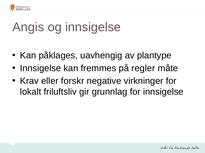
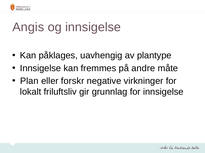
regler: regler -> andre (143, 69)
Krav: Krav -> Plan (29, 81)
